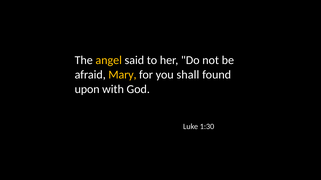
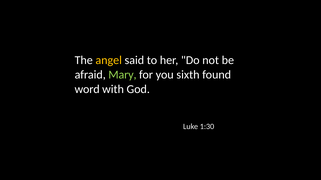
Mary colour: yellow -> light green (122, 75)
shall: shall -> sixth (188, 75)
upon: upon -> word (87, 89)
